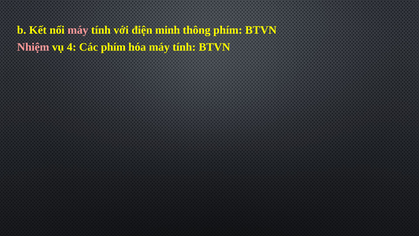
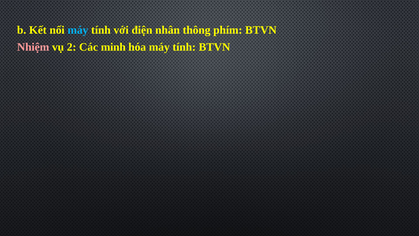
máy colour: pink -> light blue (78, 30)
minh: minh -> nhân (168, 30)
4: 4 -> 2 (72, 47)
Các phím: phím -> minh (113, 47)
